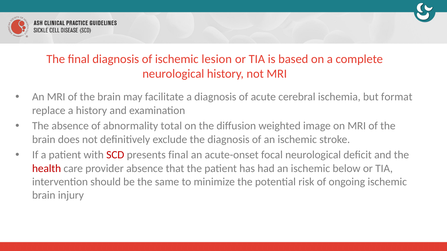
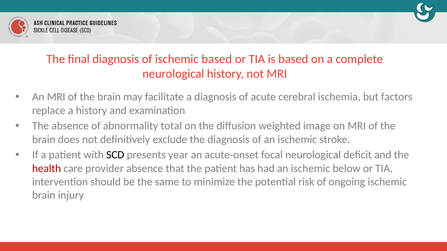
ischemic lesion: lesion -> based (217, 59)
format: format -> factors (397, 97)
SCD colour: red -> black (115, 155)
presents final: final -> year (178, 155)
